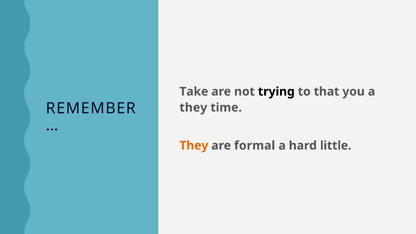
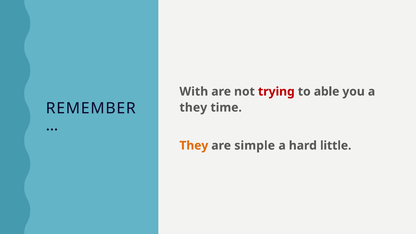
Take: Take -> With (194, 92)
trying colour: black -> red (276, 92)
that: that -> able (327, 92)
formal: formal -> simple (255, 146)
